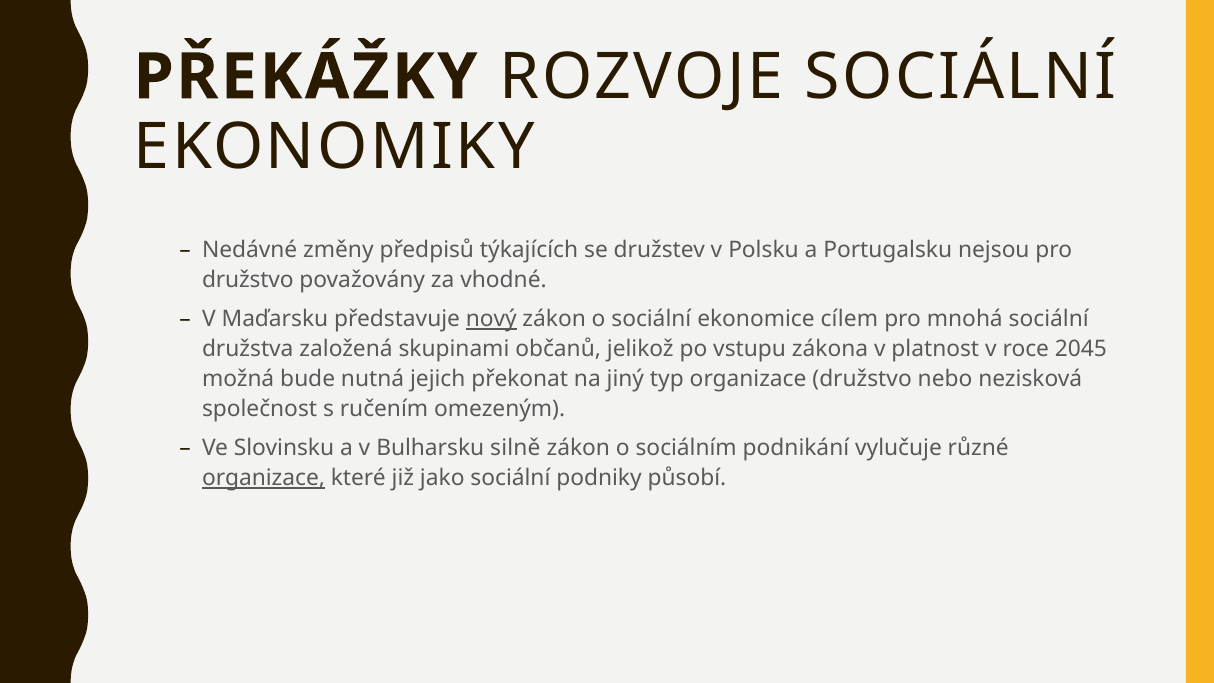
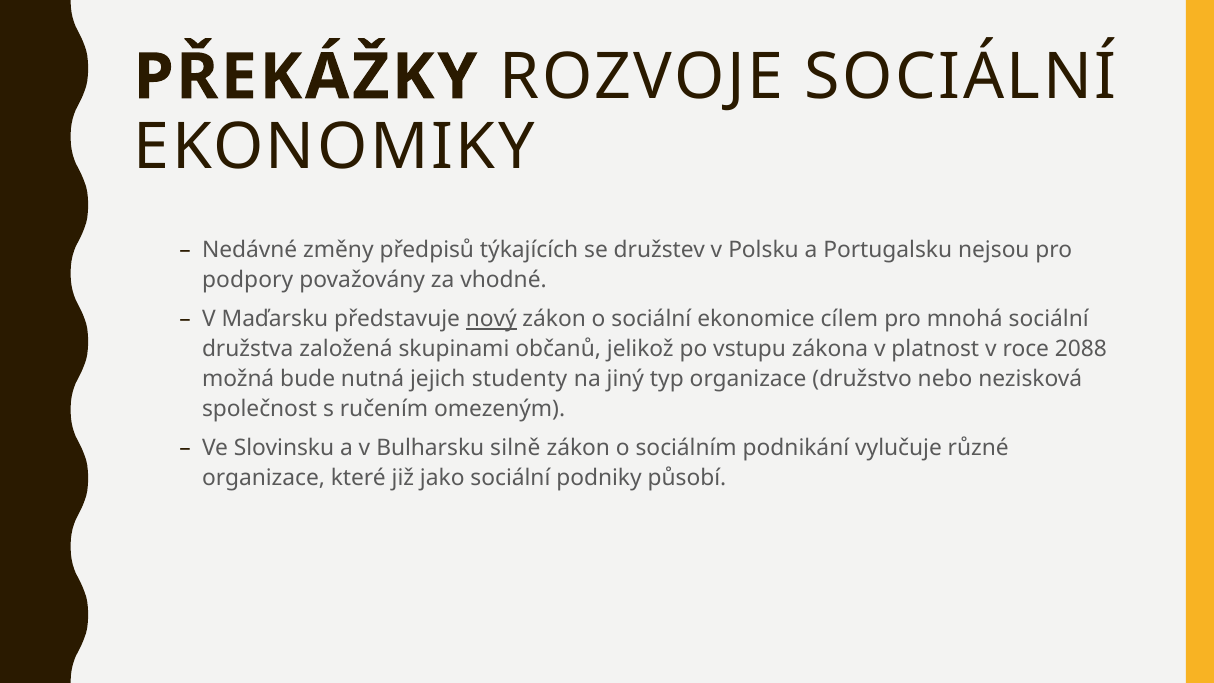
družstvo: družstvo -> podpory (248, 280)
2045: 2045 -> 2088 (1081, 349)
překonat: překonat -> studenty (520, 379)
organizace underline: present -> none (263, 478)
